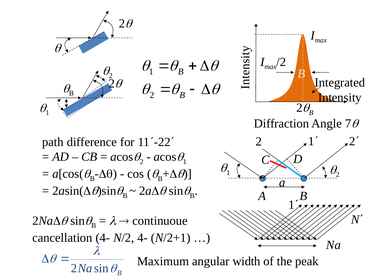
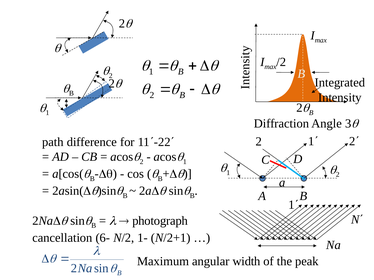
7: 7 -> 3 (348, 124)
continuoue: continuoue -> photograph (160, 221)
cancellation 4-: 4- -> 6- (103, 238)
N/2 4-: 4- -> 1- (143, 238)
